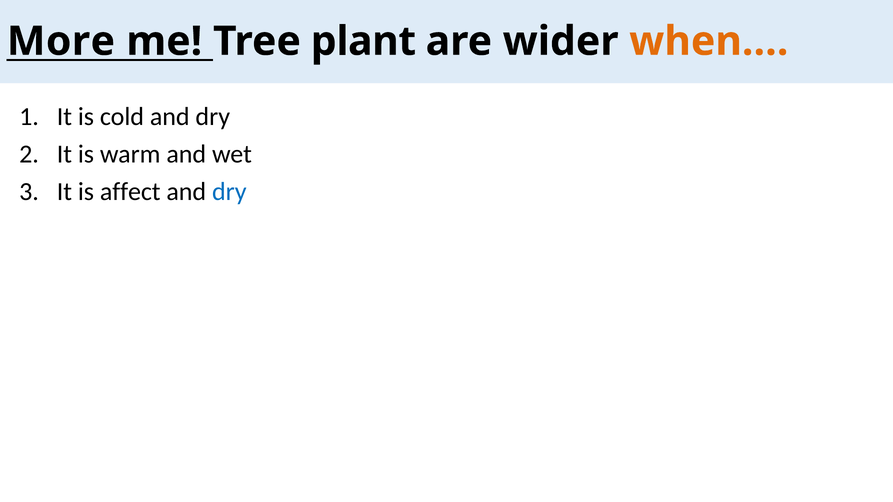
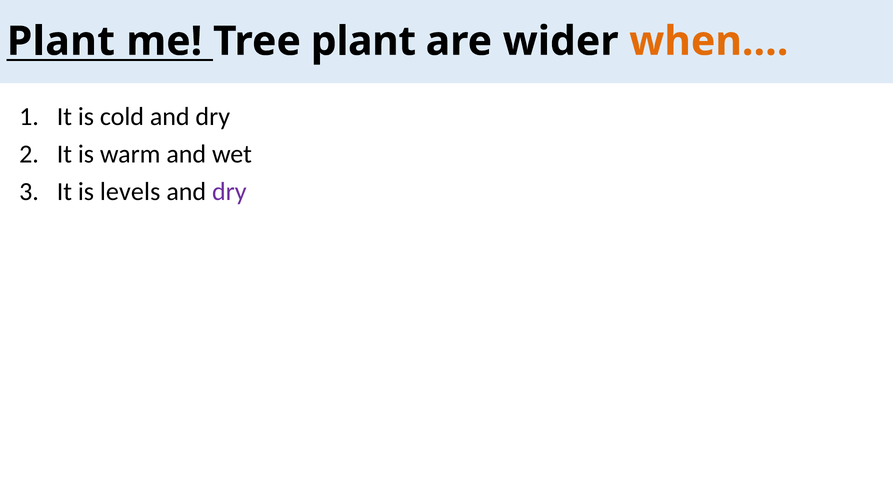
More: More -> Plant (61, 41)
affect: affect -> levels (130, 192)
dry colour: blue -> purple (229, 192)
